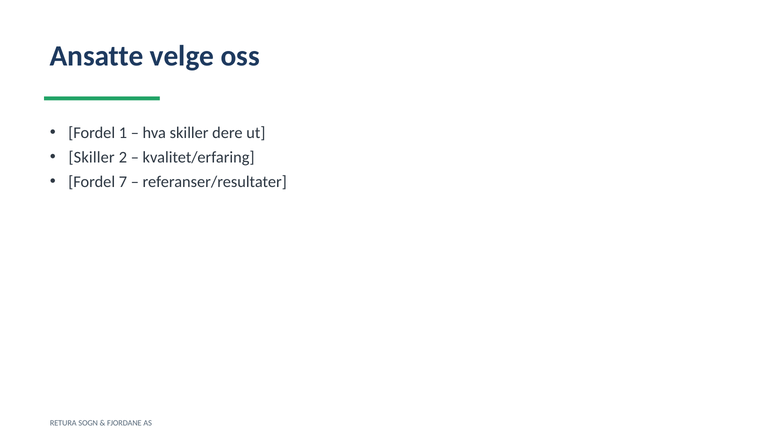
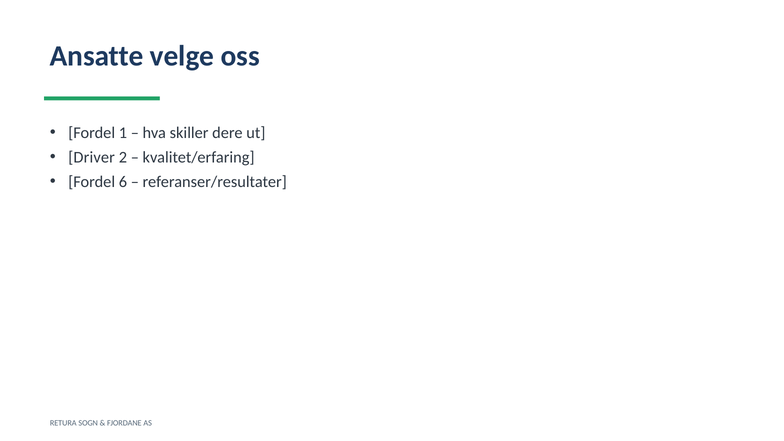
Skiller: Skiller -> Driver (92, 157)
7: 7 -> 6 (123, 182)
